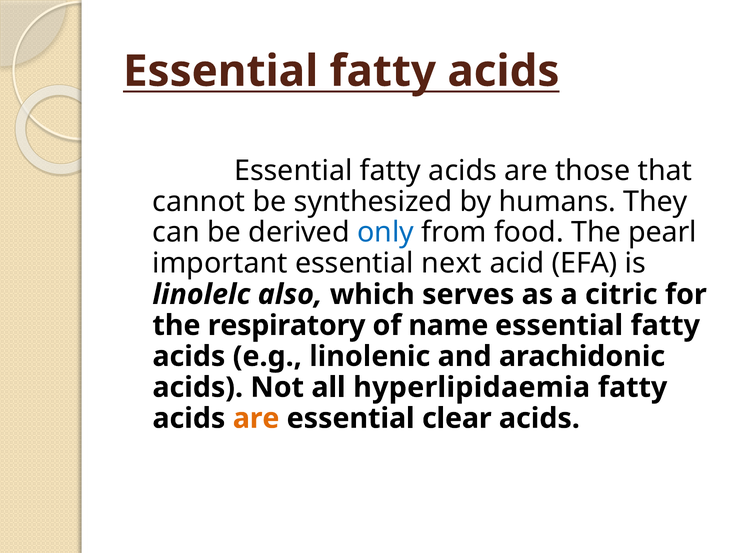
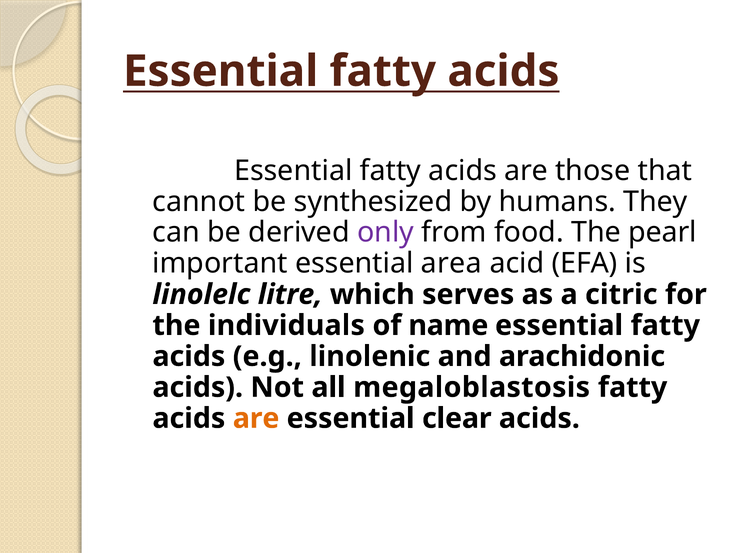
only colour: blue -> purple (386, 232)
next: next -> area (451, 263)
also: also -> litre (290, 294)
respiratory: respiratory -> individuals (286, 325)
hyperlipidaemia: hyperlipidaemia -> megaloblastosis (472, 387)
